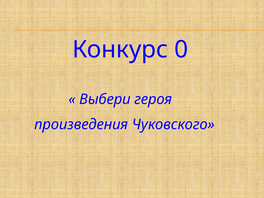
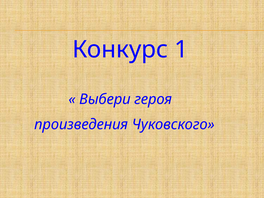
0: 0 -> 1 (181, 49)
